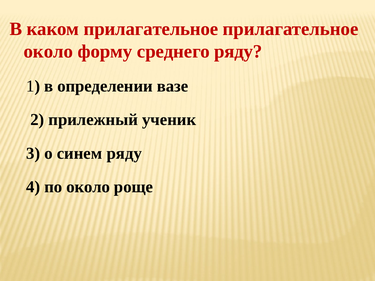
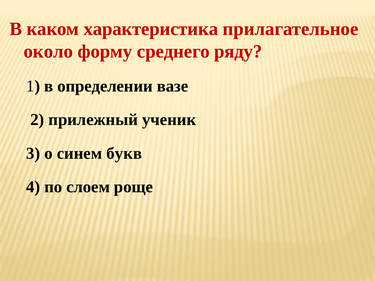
каком прилагательное: прилагательное -> характеристика (151, 29)
синем ряду: ряду -> букв (124, 153)
по около: около -> слоем (88, 187)
